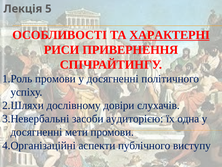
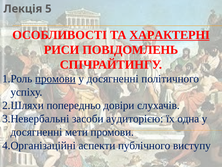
ПРИВЕРНЕННЯ: ПРИВЕРНЕННЯ -> ПОВІДОМЛЕНЬ (130, 50)
промови underline: none -> present (55, 78)
дослівному: дослівному -> попередньо (74, 105)
